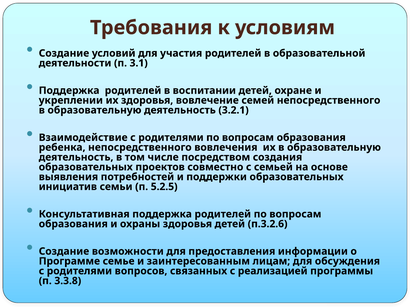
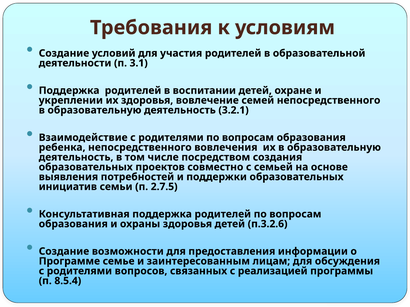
5.2.5: 5.2.5 -> 2.7.5 (164, 187)
3.3.8: 3.3.8 -> 8.5.4 (68, 281)
